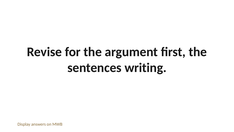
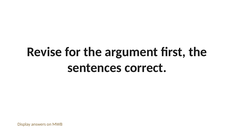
writing: writing -> correct (146, 68)
